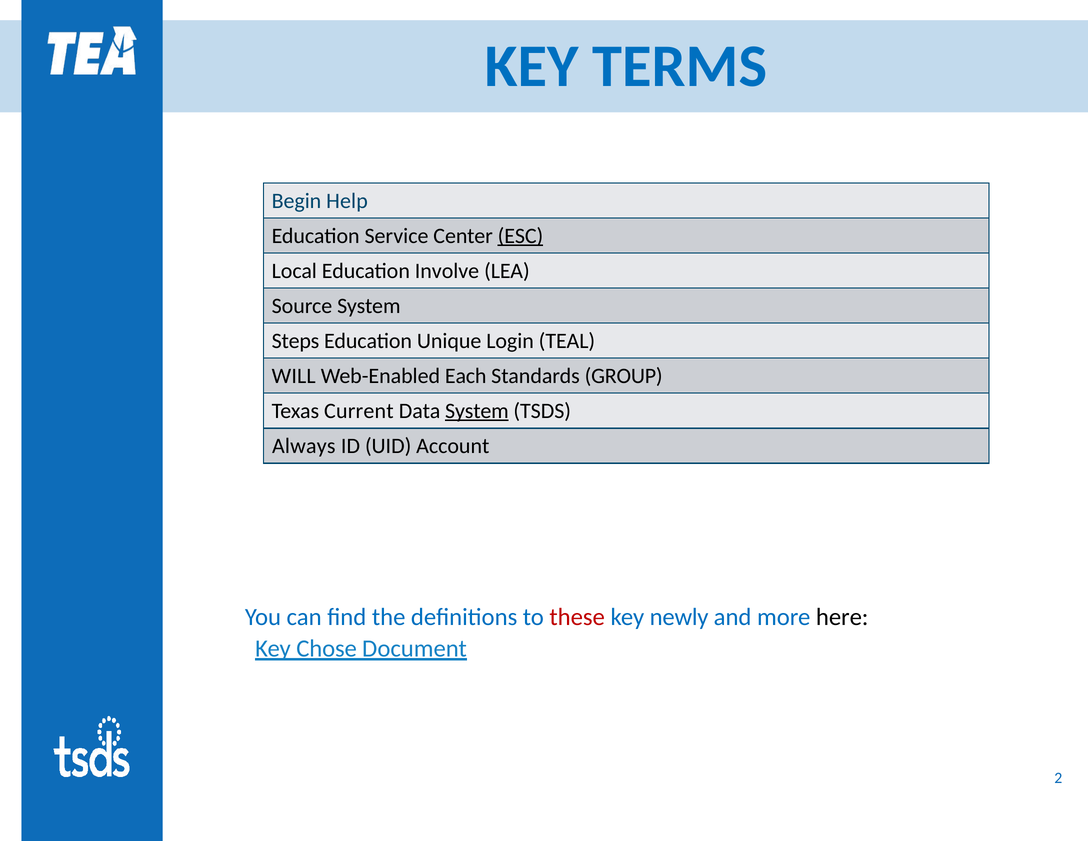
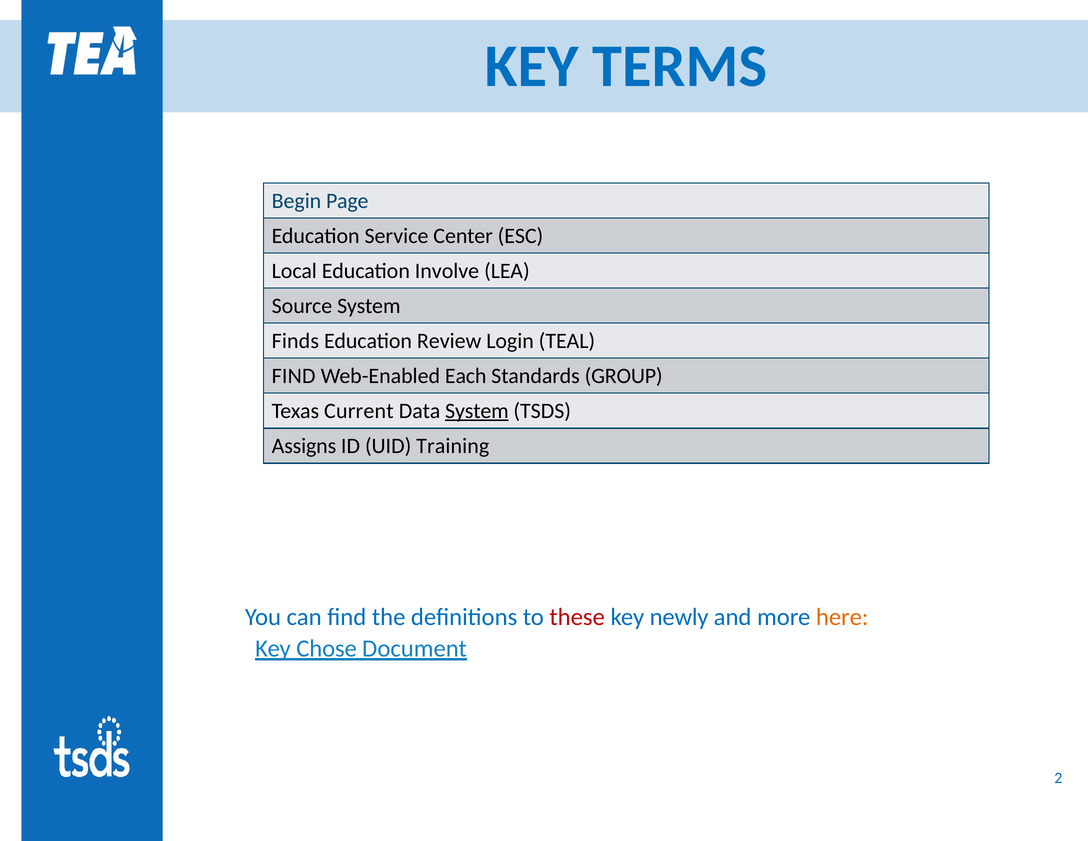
Help: Help -> Page (347, 201)
ESC underline: present -> none (520, 236)
Steps: Steps -> Finds (295, 341)
Unique: Unique -> Review (449, 341)
WILL: WILL -> FIND (294, 376)
Always: Always -> Assigns (304, 446)
Account: Account -> Training (453, 446)
here colour: black -> orange (842, 617)
